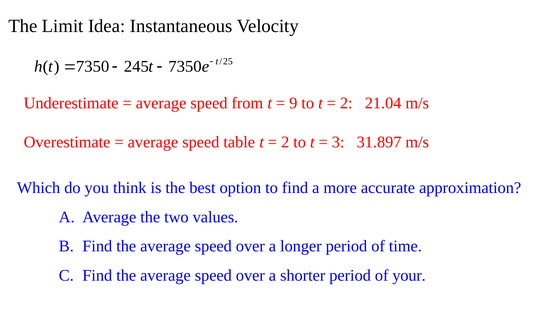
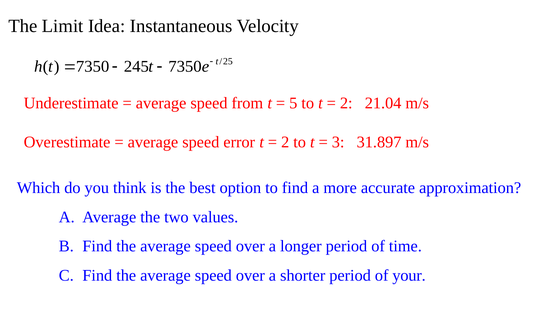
9: 9 -> 5 (293, 103)
table: table -> error (239, 142)
